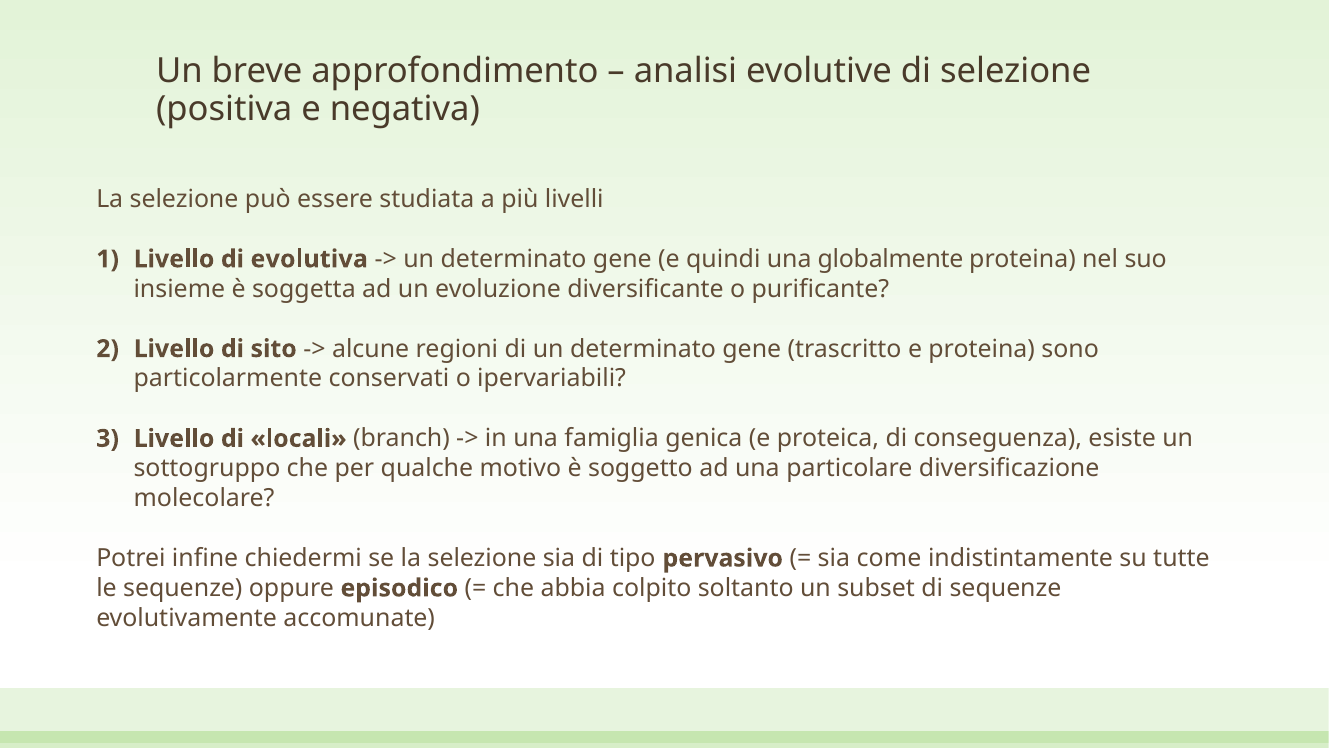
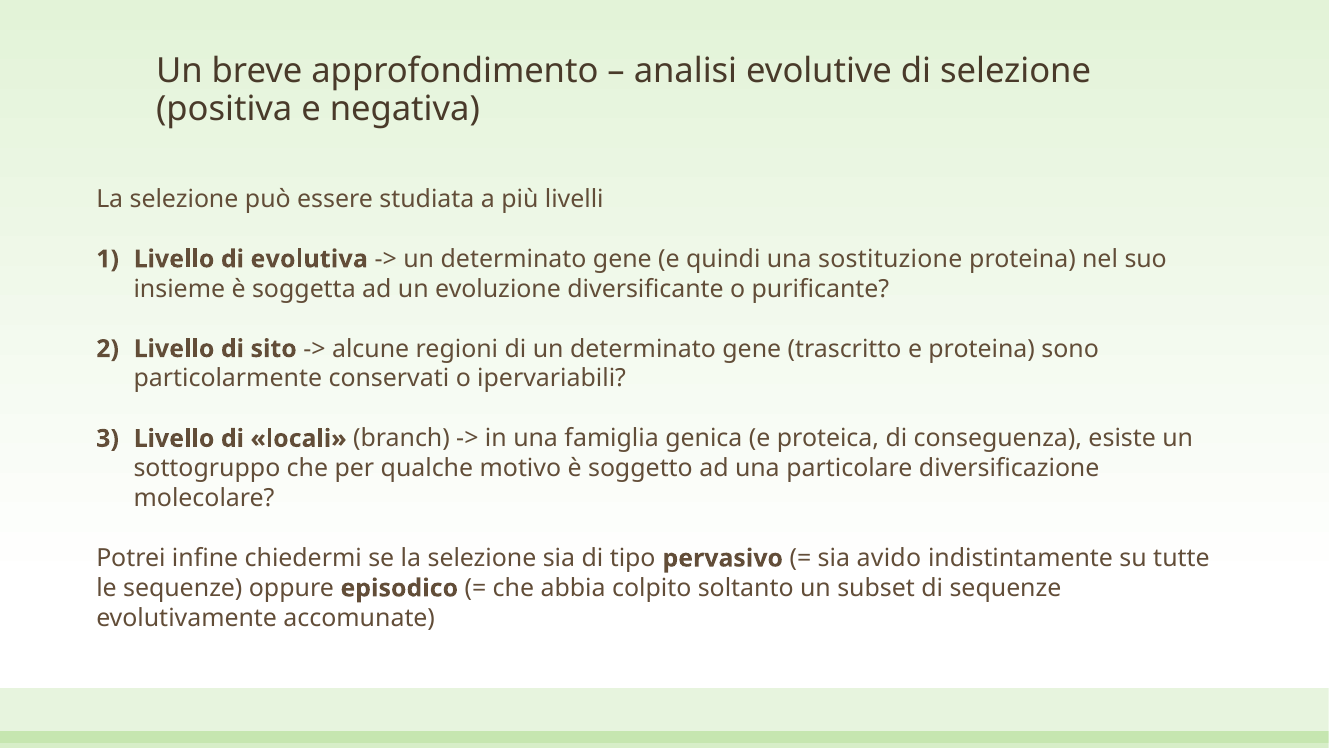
globalmente: globalmente -> sostituzione (890, 259)
come: come -> avido (889, 558)
